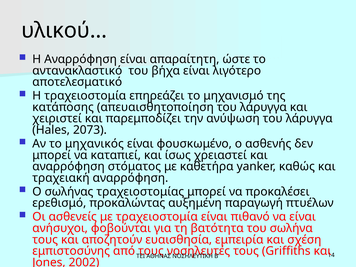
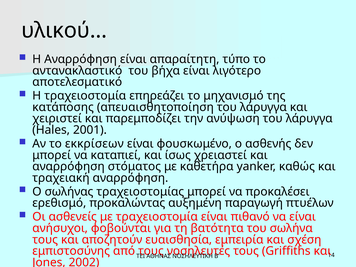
ώστε: ώστε -> τύπο (236, 59)
2073: 2073 -> 2001 (90, 130)
μηχανικός: μηχανικός -> εκκρίσεων (94, 144)
